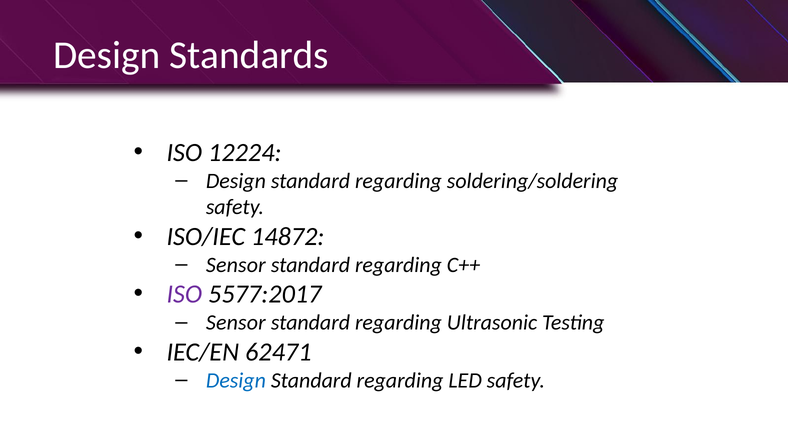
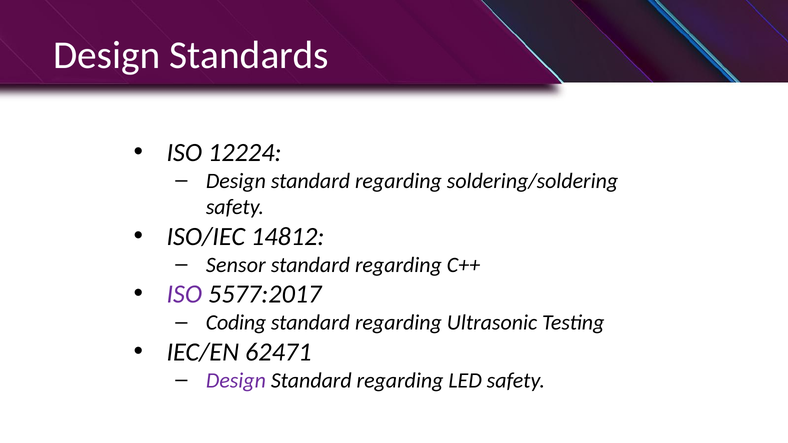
14872: 14872 -> 14812 (288, 237)
Sensor: Sensor -> Coding (236, 323)
Design colour: blue -> purple (236, 381)
